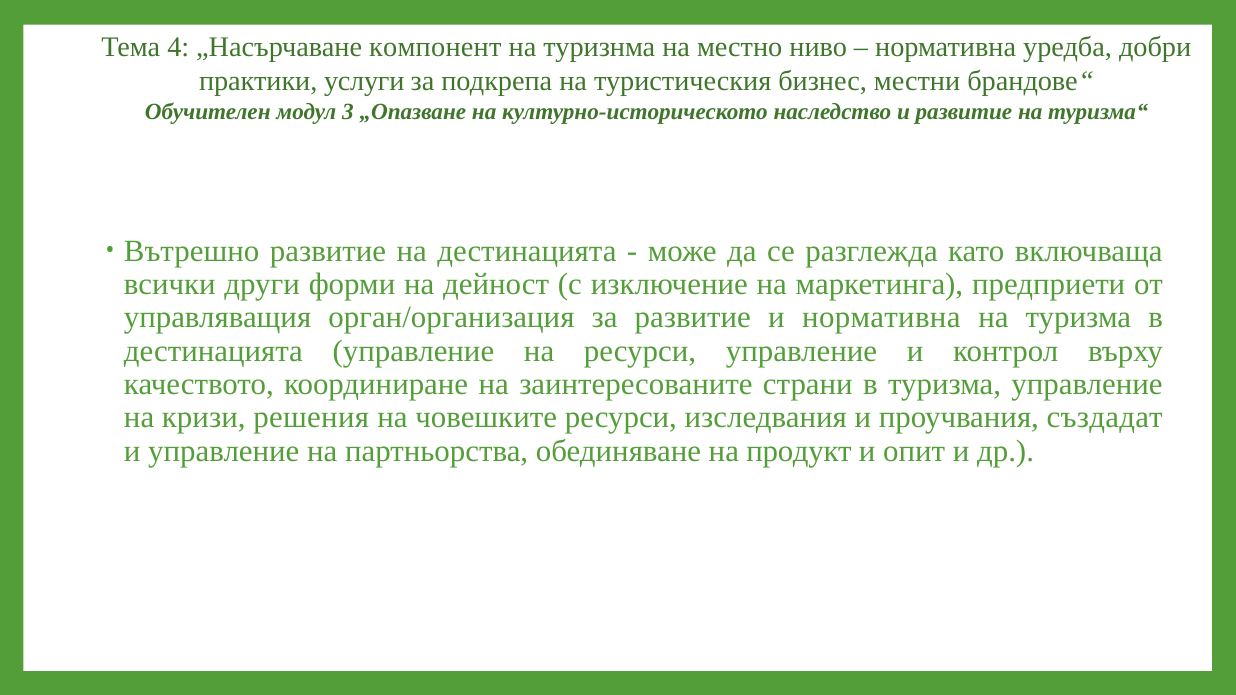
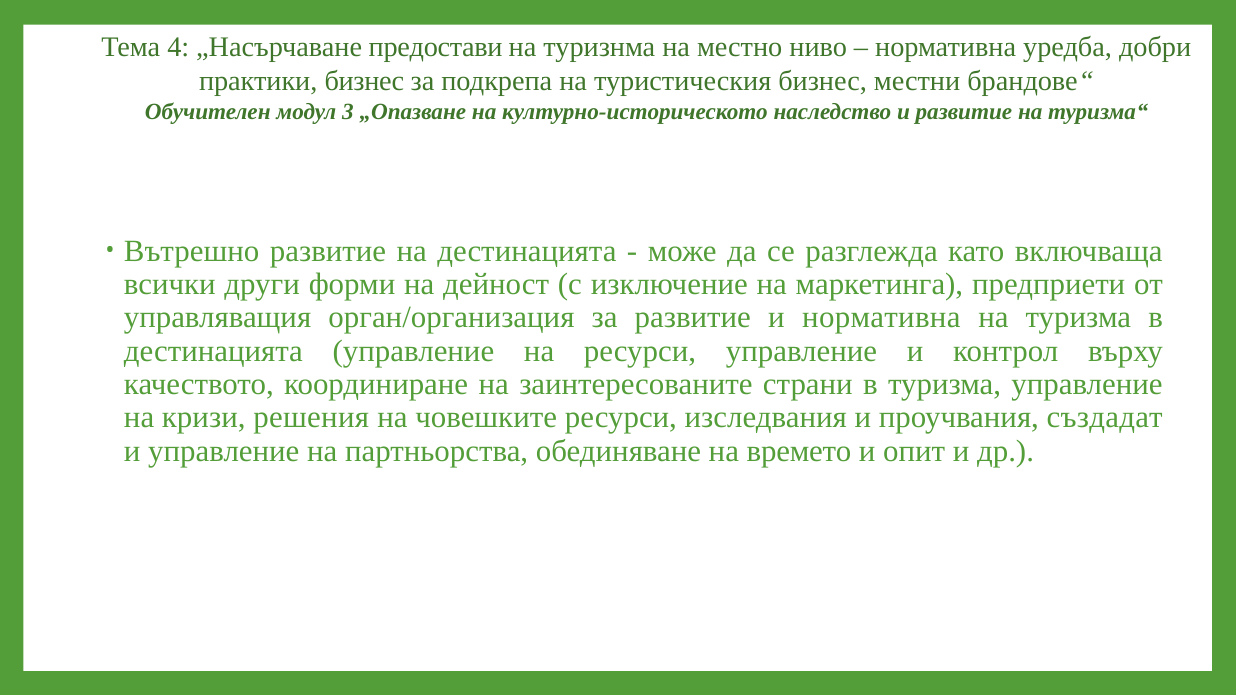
компонент: компонент -> предостави (436, 47)
практики услуги: услуги -> бизнес (364, 81)
продукт: продукт -> времето (799, 451)
